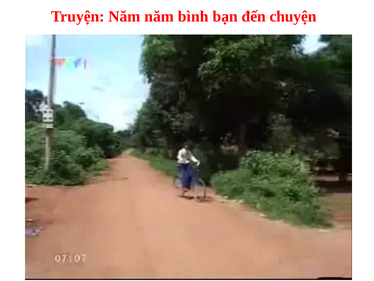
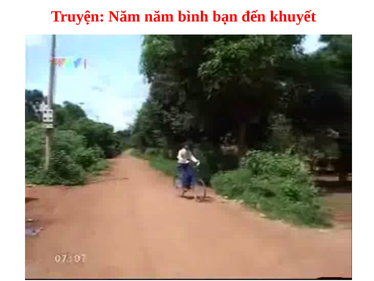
chuyện: chuyện -> khuyết (293, 16)
